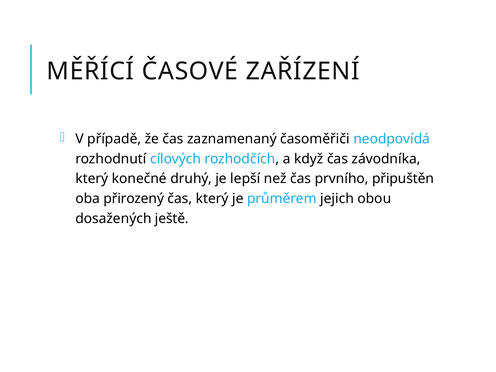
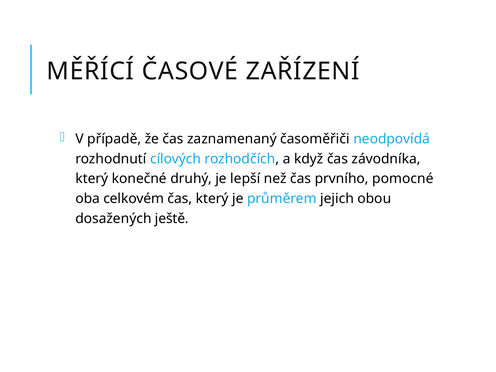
připuštěn: připuštěn -> pomocné (403, 179)
přirozený: přirozený -> celkovém (134, 199)
